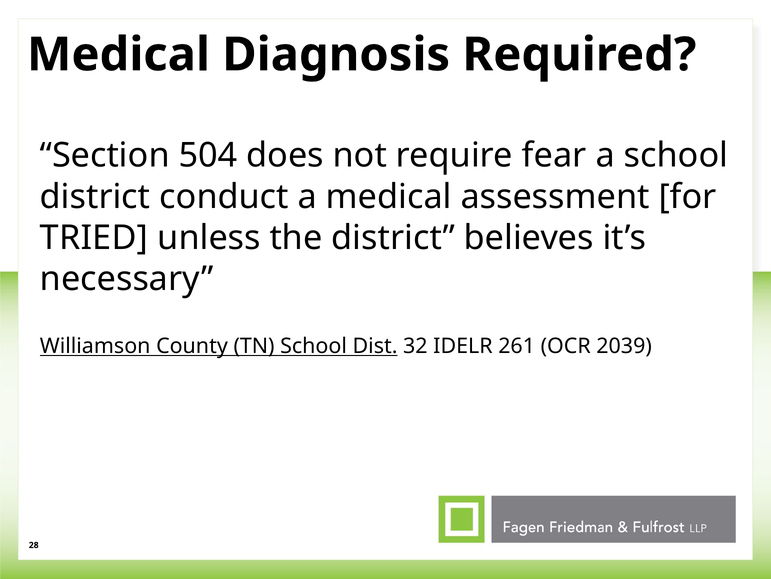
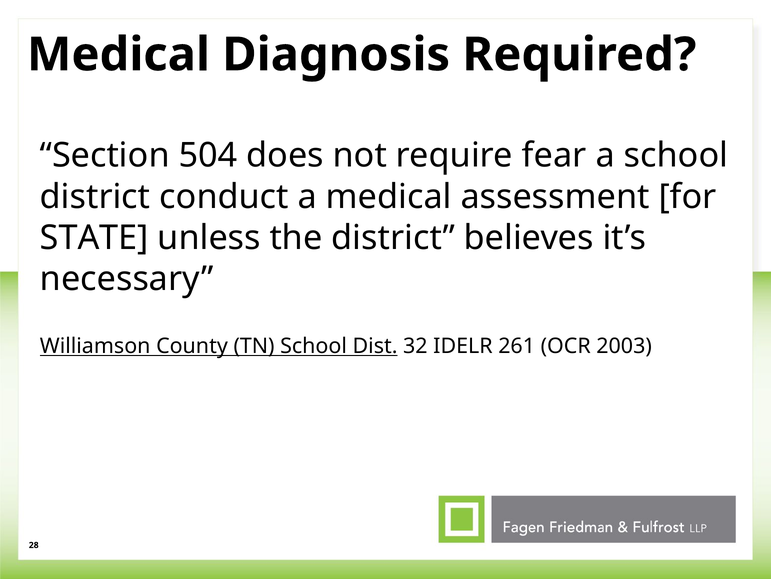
TRIED: TRIED -> STATE (94, 238)
2039: 2039 -> 2003 (624, 345)
